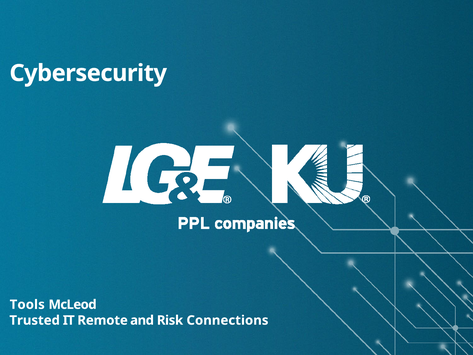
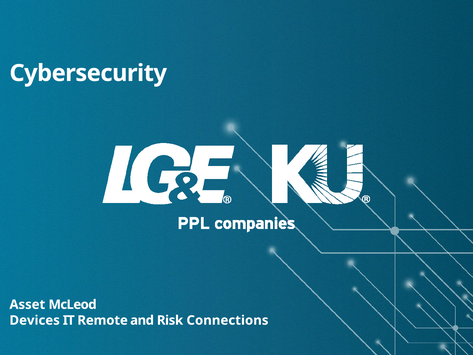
Tools: Tools -> Asset (27, 304)
Trusted: Trusted -> Devices (35, 320)
